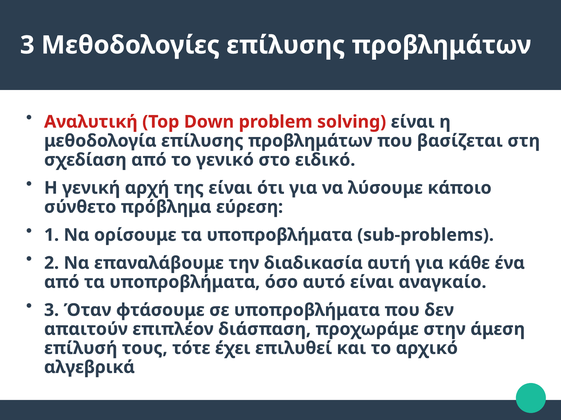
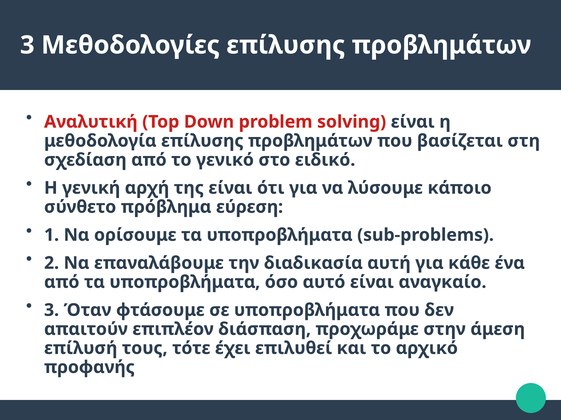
αλγεβρικά: αλγεβρικά -> προφανής (89, 368)
